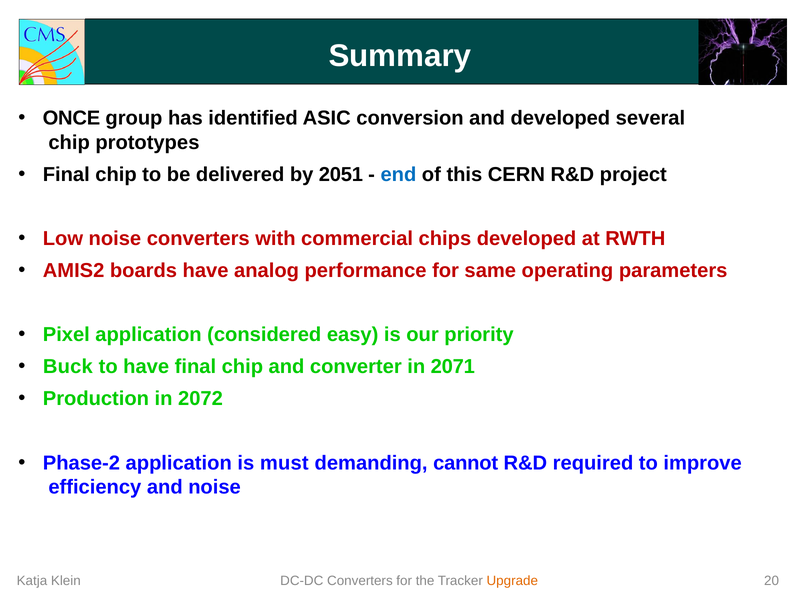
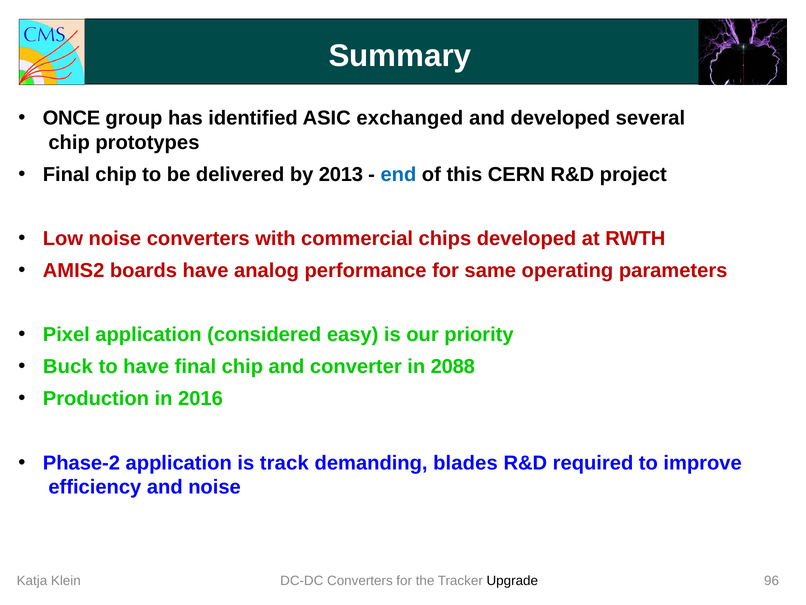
conversion: conversion -> exchanged (410, 118)
2051: 2051 -> 2013 (341, 174)
2071: 2071 -> 2088 (453, 366)
2072: 2072 -> 2016 (200, 399)
must: must -> track (284, 463)
cannot: cannot -> blades (465, 463)
Upgrade colour: orange -> black (512, 580)
20: 20 -> 96 (772, 580)
